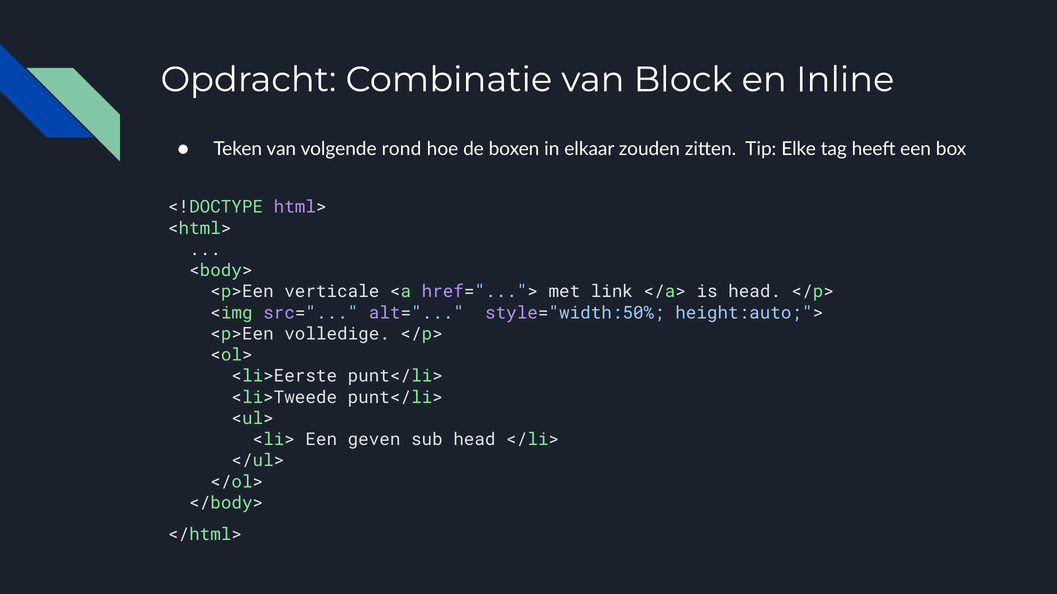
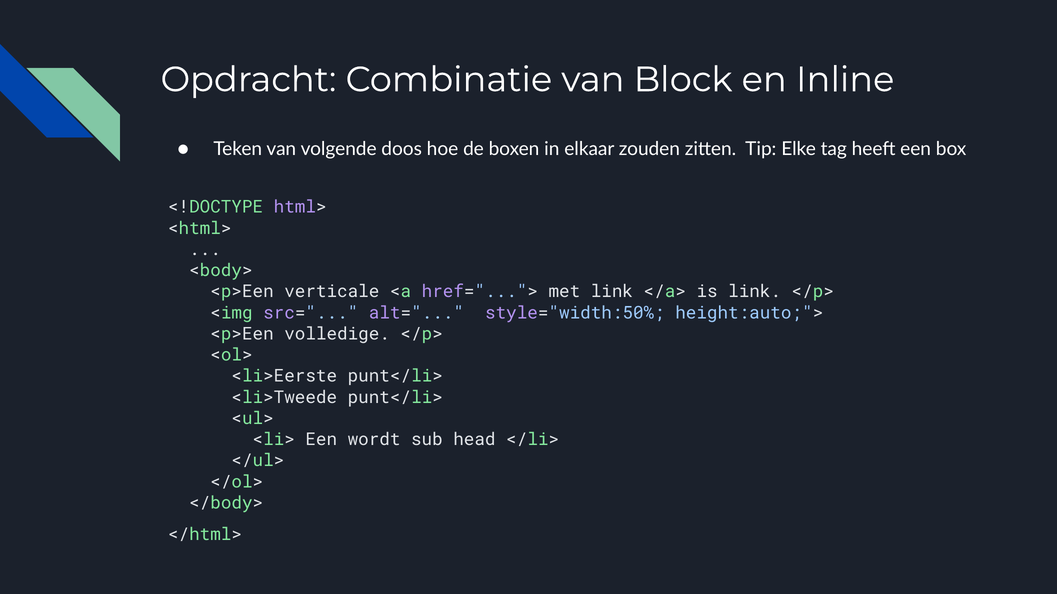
rond: rond -> doos (402, 149)
is head: head -> link (755, 292)
geven: geven -> wordt (374, 440)
